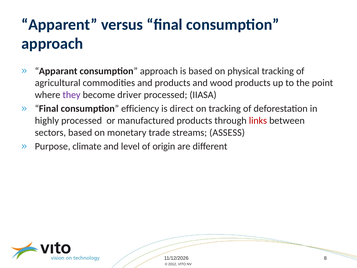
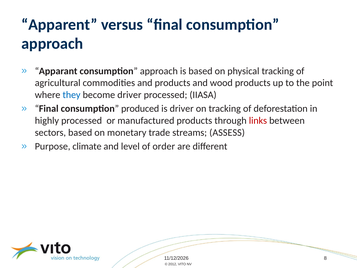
they colour: purple -> blue (72, 95)
efficiency: efficiency -> produced (140, 109)
is direct: direct -> driver (182, 109)
origin: origin -> order (164, 146)
